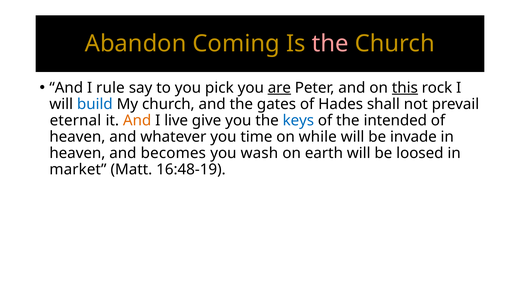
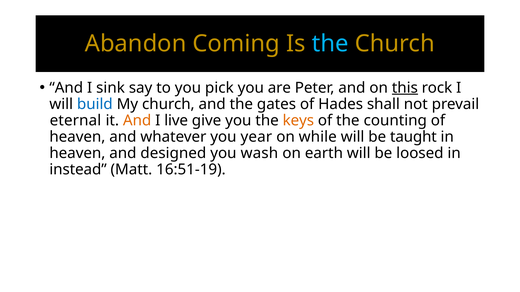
the colour: pink -> light blue (330, 44)
rule: rule -> sink (110, 88)
are underline: present -> none (279, 88)
keys colour: blue -> orange (298, 121)
intended: intended -> counting (395, 121)
time: time -> year (256, 137)
invade: invade -> taught (413, 137)
becomes: becomes -> designed (173, 153)
market: market -> instead (78, 170)
16:48-19: 16:48-19 -> 16:51-19 (191, 170)
